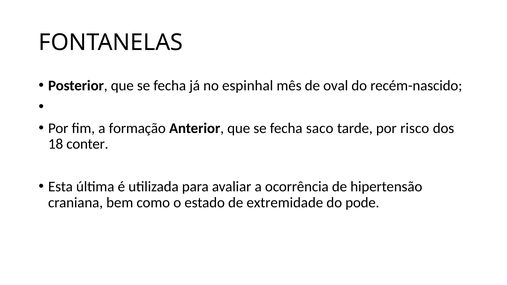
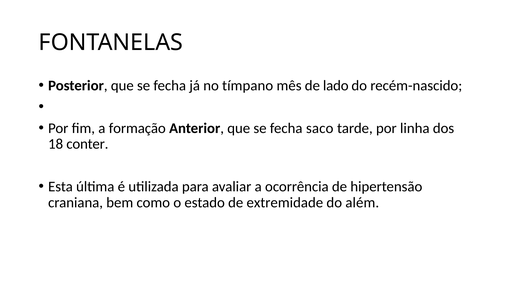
espinhal: espinhal -> tímpano (248, 86)
oval: oval -> lado (336, 86)
risco: risco -> linha (415, 128)
pode: pode -> além (362, 203)
